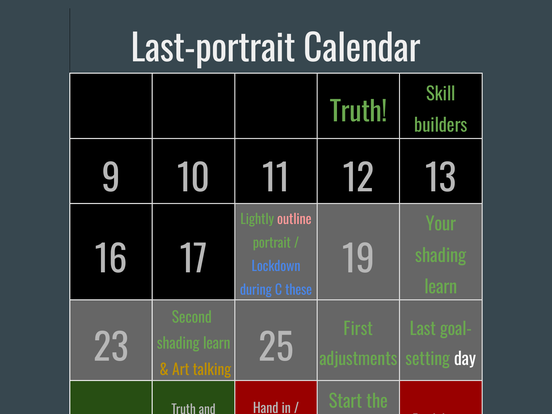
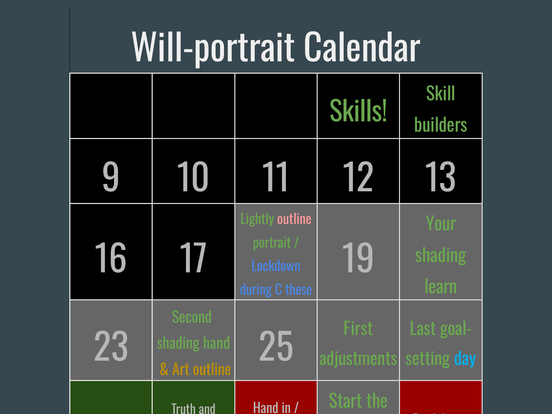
Last-portrait: Last-portrait -> Will-portrait (213, 49)
Truth: Truth -> Skills (359, 112)
learn: learn -> hand (217, 344)
day colour: white -> light blue (465, 359)
Art talking: talking -> outline (212, 370)
